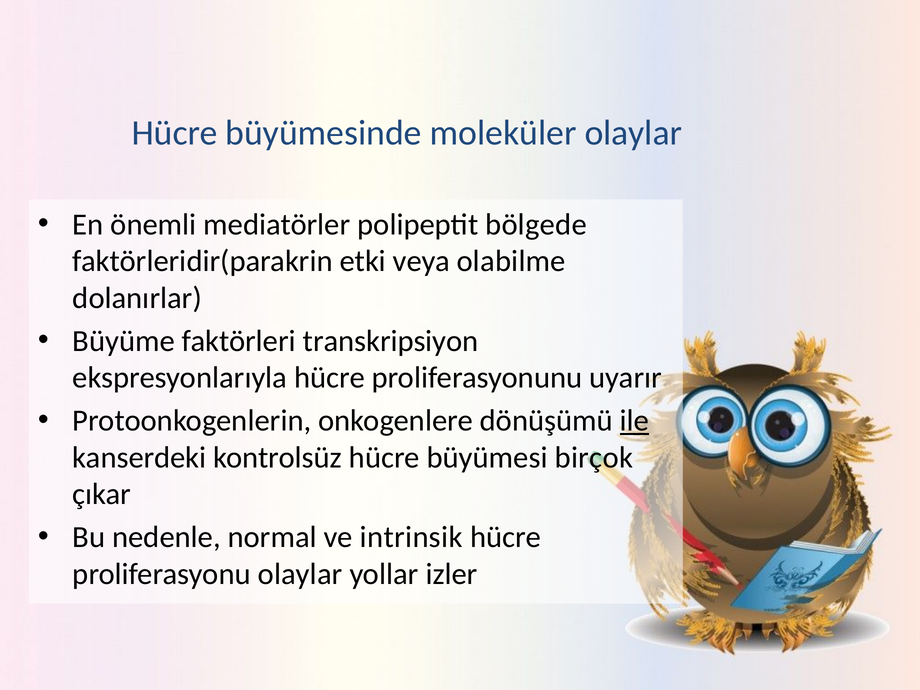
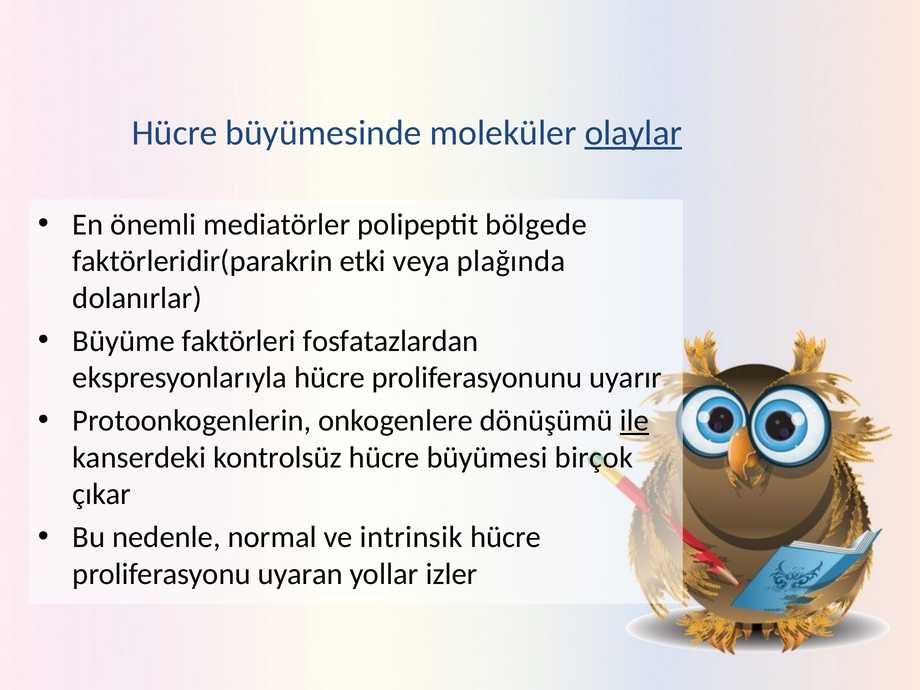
olaylar underline: none -> present (633, 133)
olabilme: olabilme -> plağında (511, 261)
transkripsiyon: transkripsiyon -> fosfatazlardan (391, 341)
proliferasyonu olaylar: olaylar -> uyaran (300, 574)
